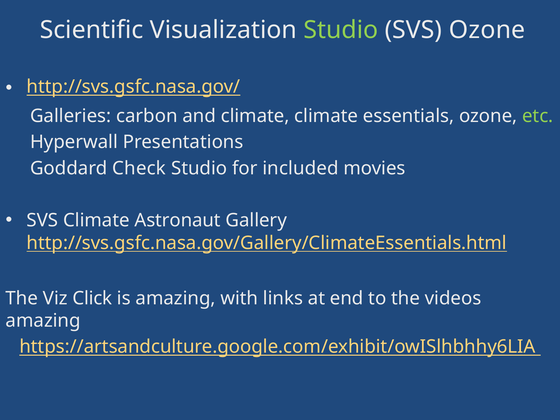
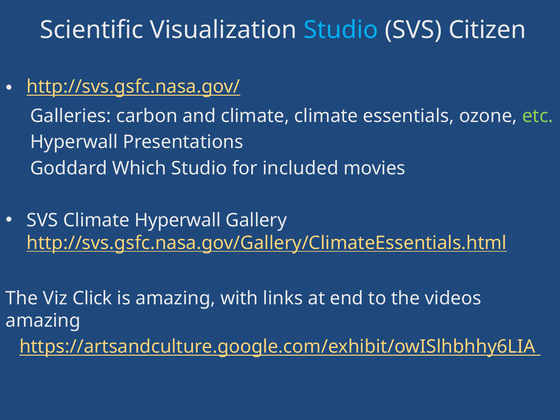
Studio colour: light green -> light blue (341, 30)
SVS Ozone: Ozone -> Citizen (487, 30)
Check: Check -> Which (139, 168)
Climate Astronaut: Astronaut -> Hyperwall (178, 220)
